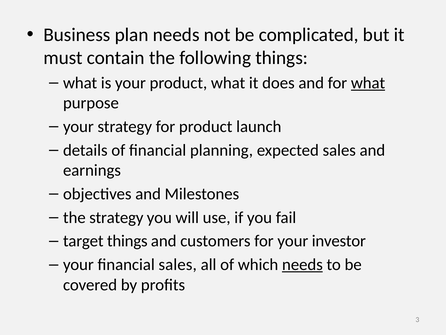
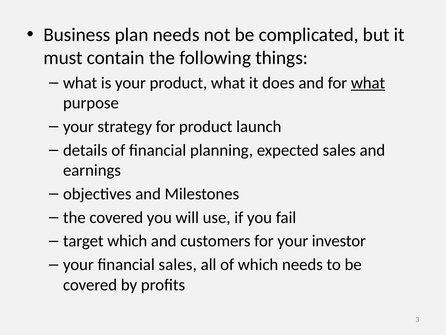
the strategy: strategy -> covered (116, 217)
target things: things -> which (127, 241)
needs underline: present -> none (302, 264)
